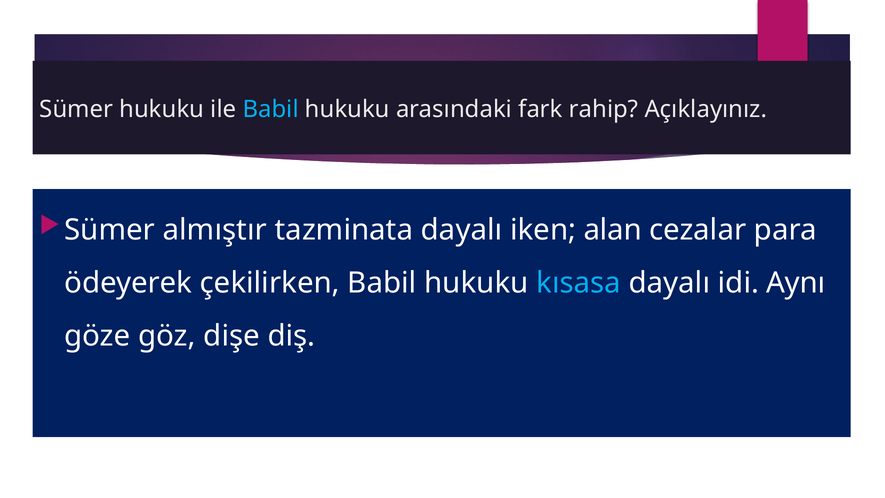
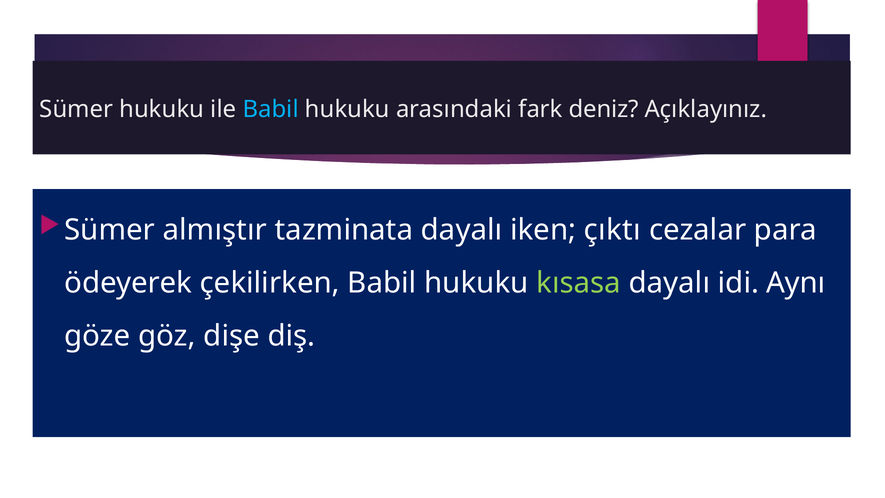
rahip: rahip -> deniz (604, 109)
alan: alan -> çıktı (612, 230)
kısasa colour: light blue -> light green (579, 283)
